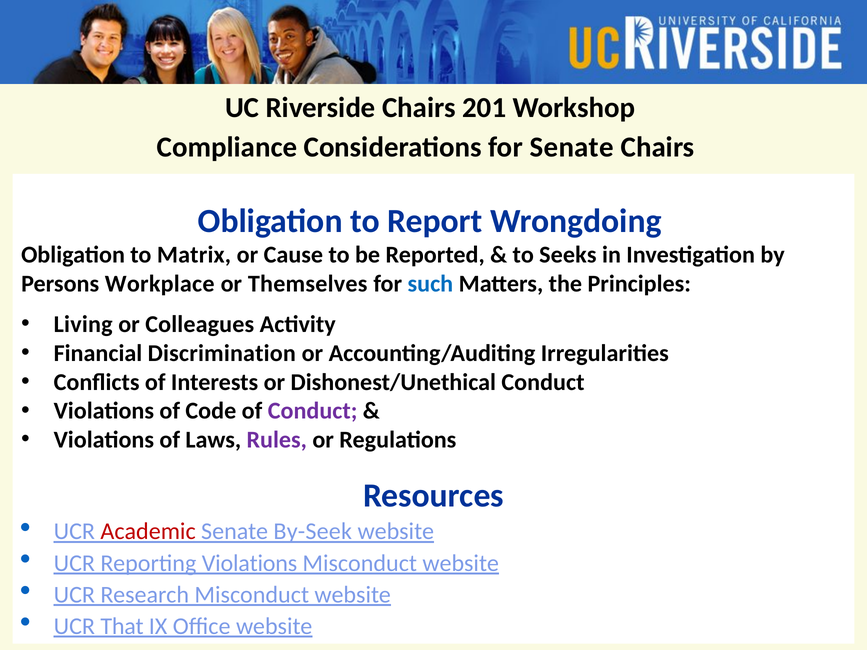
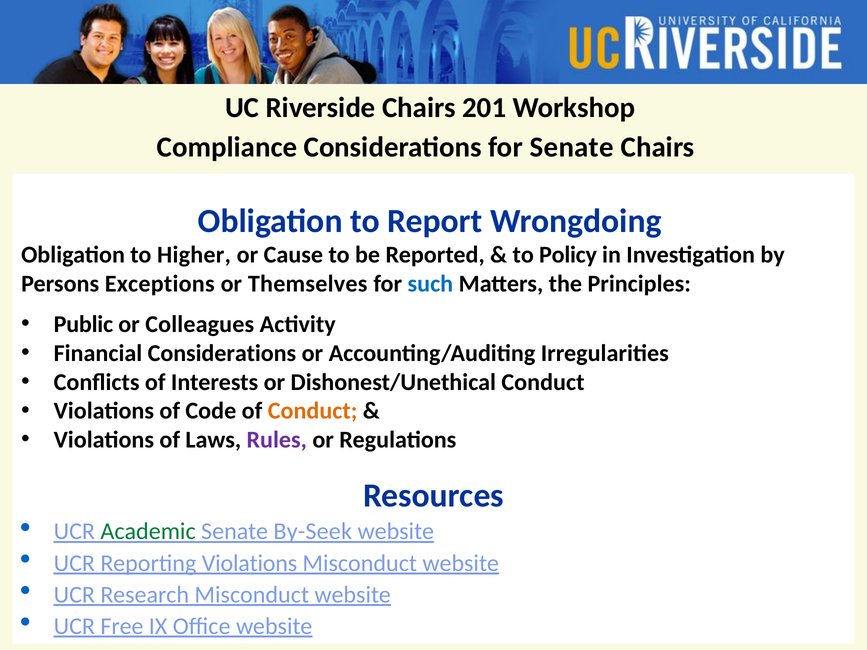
Matrix: Matrix -> Higher (194, 255)
Seeks: Seeks -> Policy (568, 255)
Workplace: Workplace -> Exceptions (160, 284)
Living: Living -> Public (83, 324)
Financial Discrimination: Discrimination -> Considerations (222, 353)
Conduct colour: purple -> orange (313, 411)
Academic colour: red -> green (148, 532)
That: That -> Free (122, 626)
